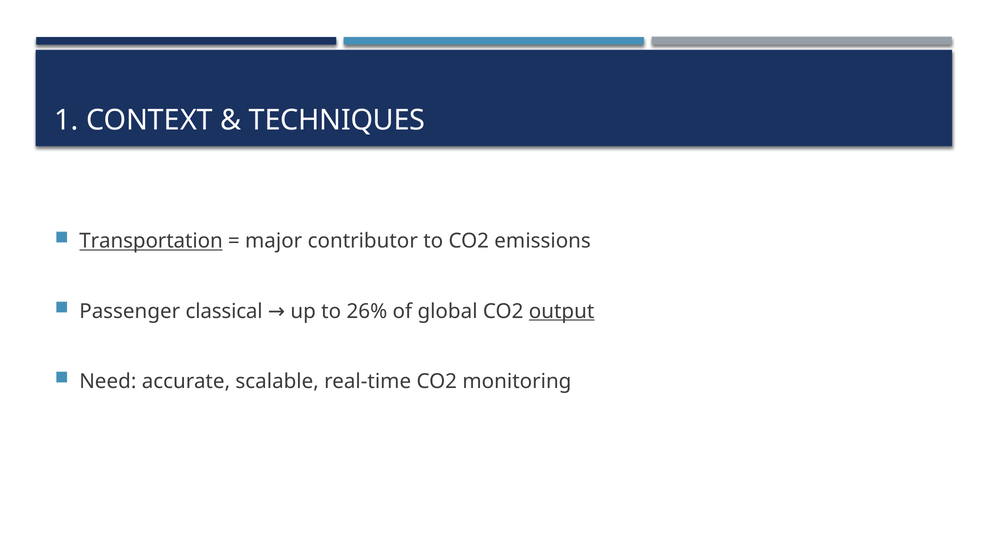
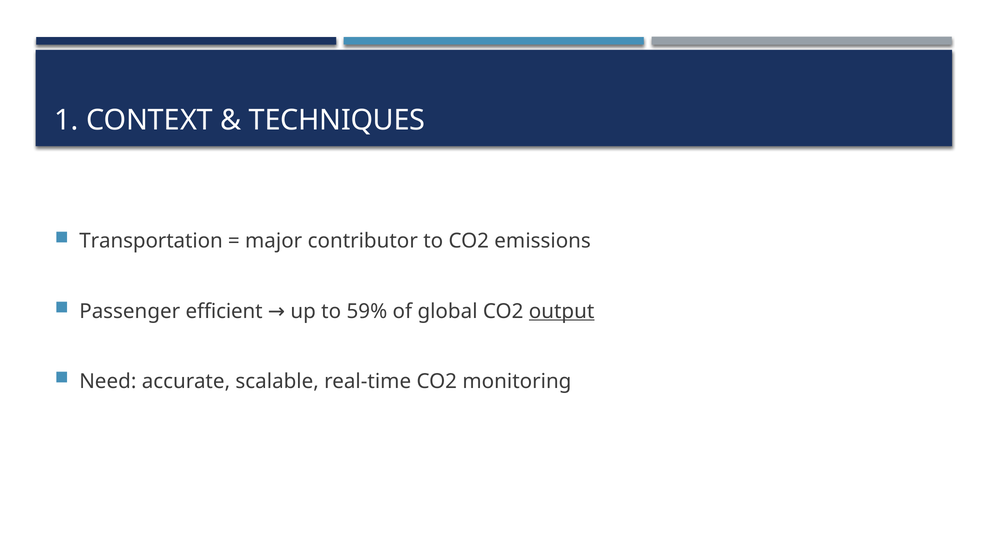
Transportation underline: present -> none (151, 241)
classical: classical -> efficient (224, 311)
26%: 26% -> 59% (367, 311)
